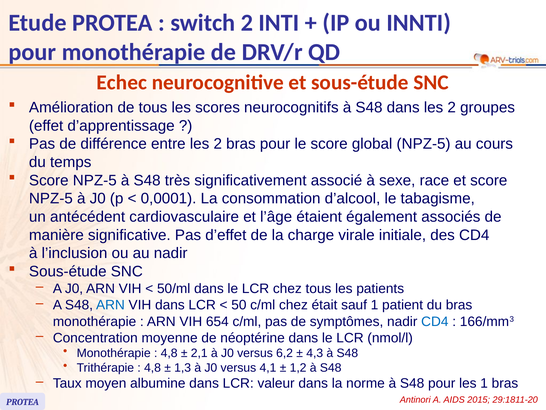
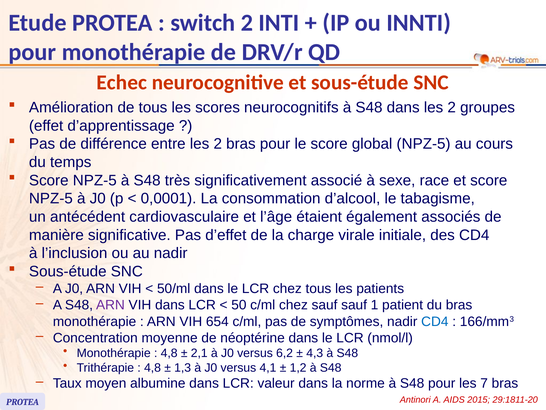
ARN colour: blue -> purple (110, 305)
chez était: était -> sauf (325, 305)
les 1: 1 -> 7 (484, 383)
